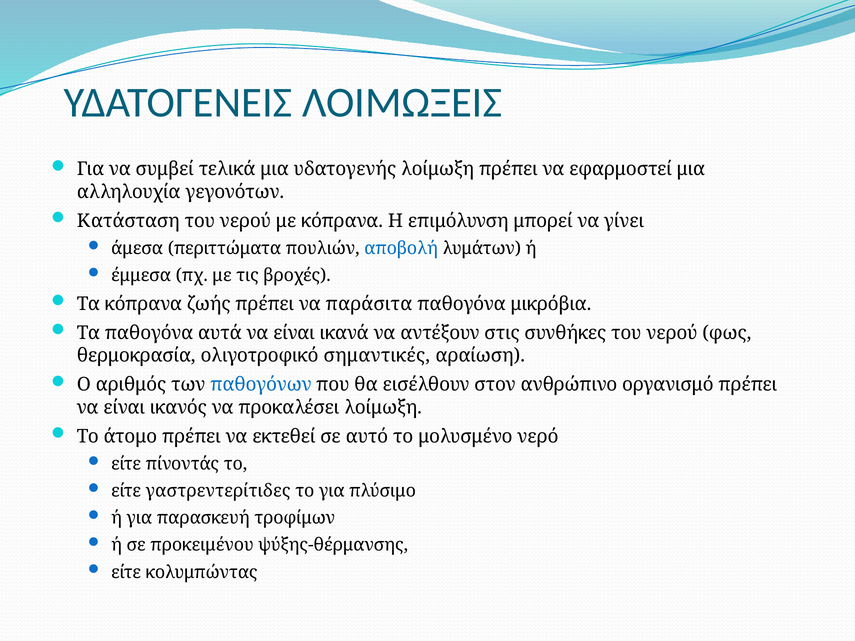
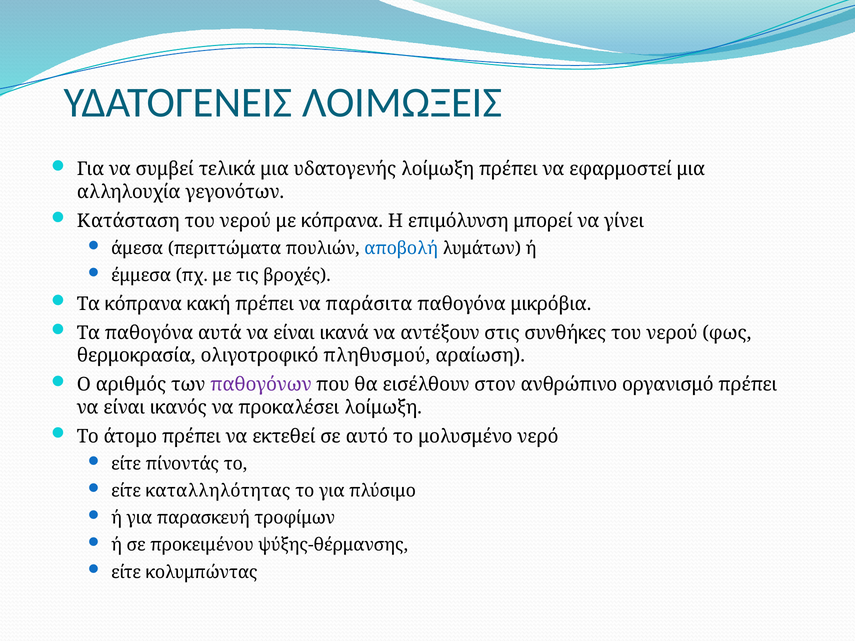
ζωής: ζωής -> κακή (209, 304)
σημαντικές: σημαντικές -> πληθυσμού (377, 356)
παθογόνων colour: blue -> purple (261, 385)
γαστρεντερίτιδες: γαστρεντερίτιδες -> καταλληλότητας (218, 491)
